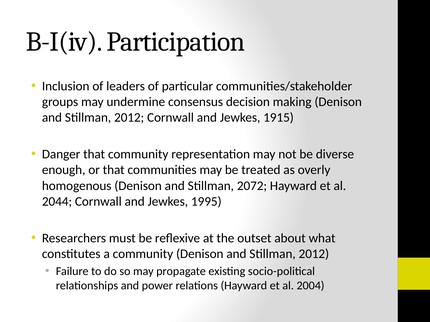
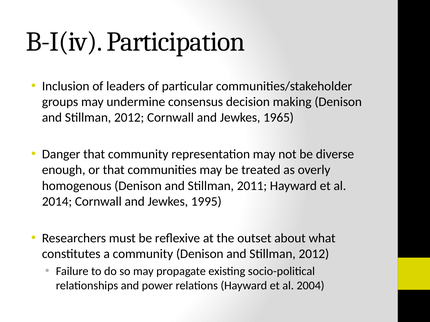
1915: 1915 -> 1965 (279, 118)
2072: 2072 -> 2011 (252, 186)
2044: 2044 -> 2014 (57, 202)
